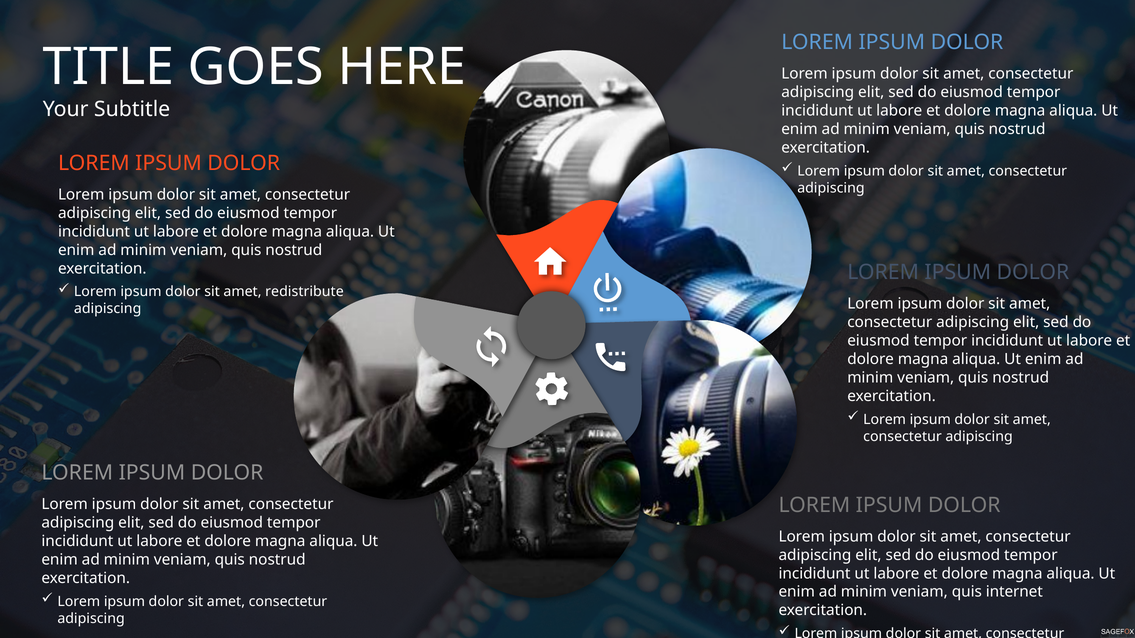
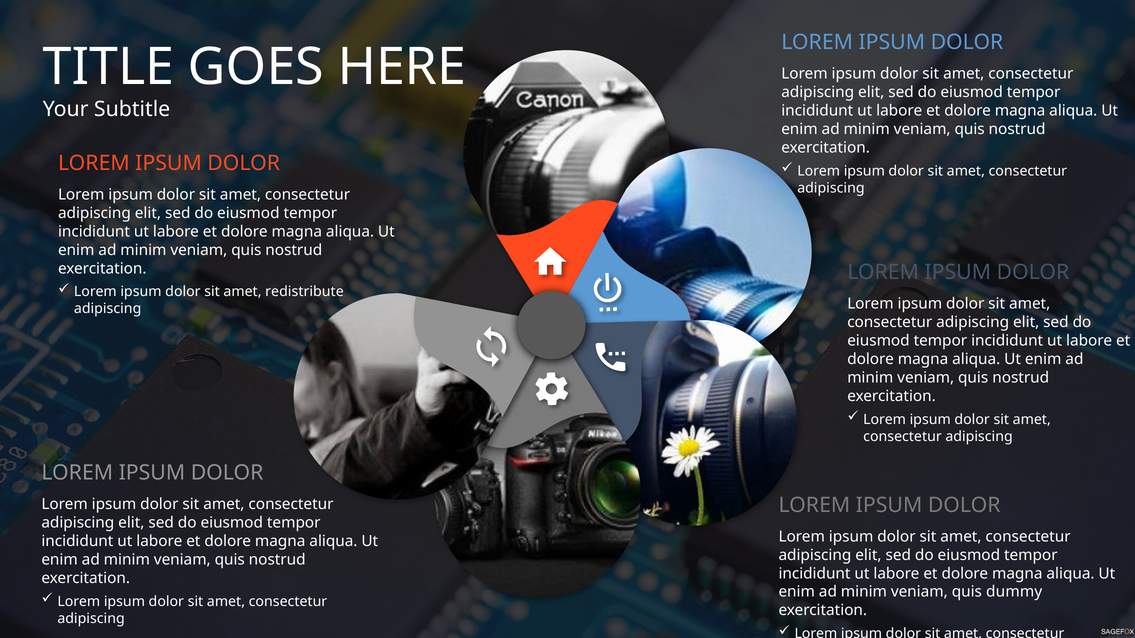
internet: internet -> dummy (1014, 592)
